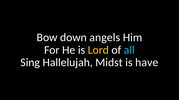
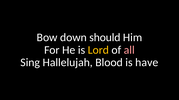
angels: angels -> should (105, 38)
all colour: light blue -> pink (129, 50)
Midst: Midst -> Blood (109, 63)
